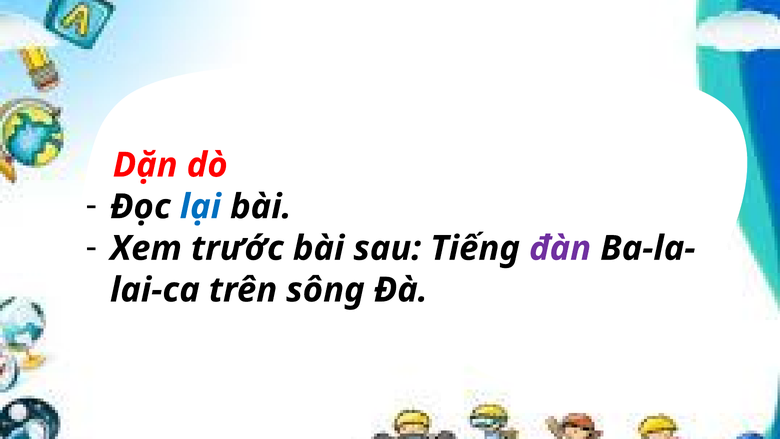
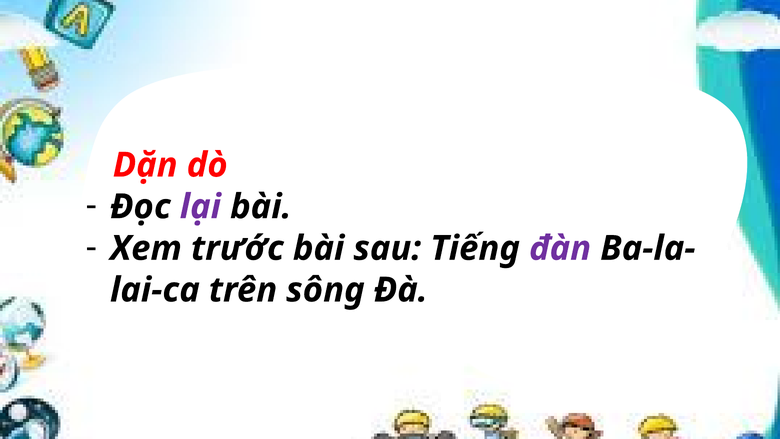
lại colour: blue -> purple (200, 207)
